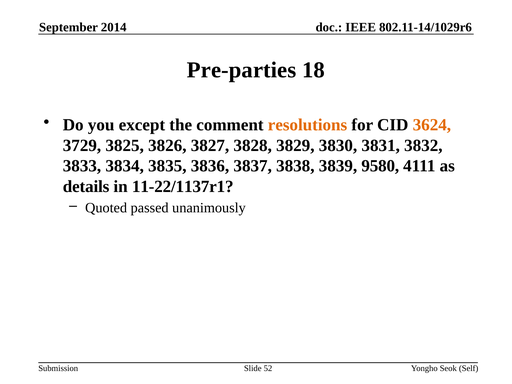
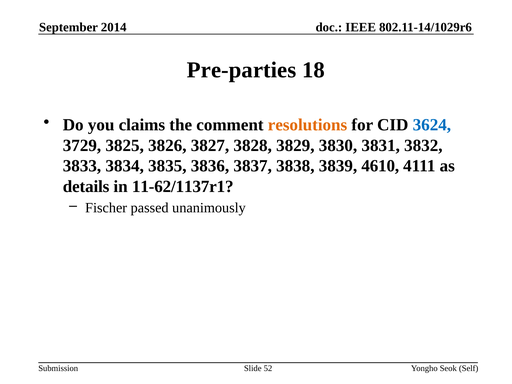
except: except -> claims (142, 125)
3624 colour: orange -> blue (432, 125)
9580: 9580 -> 4610 (380, 166)
11-22/1137r1: 11-22/1137r1 -> 11-62/1137r1 (183, 186)
Quoted: Quoted -> Fischer (106, 208)
